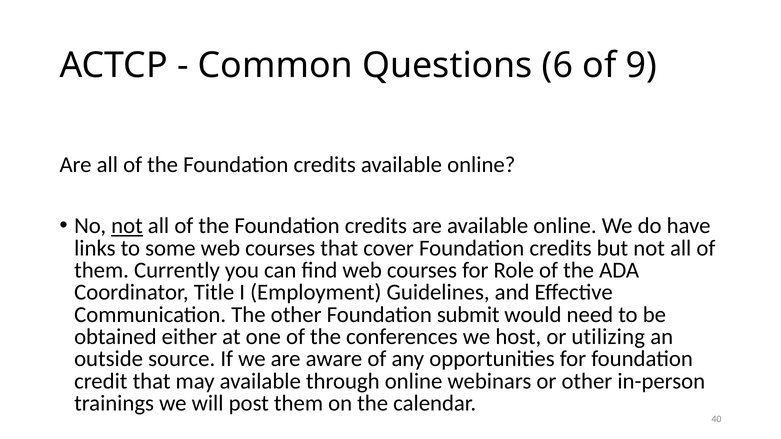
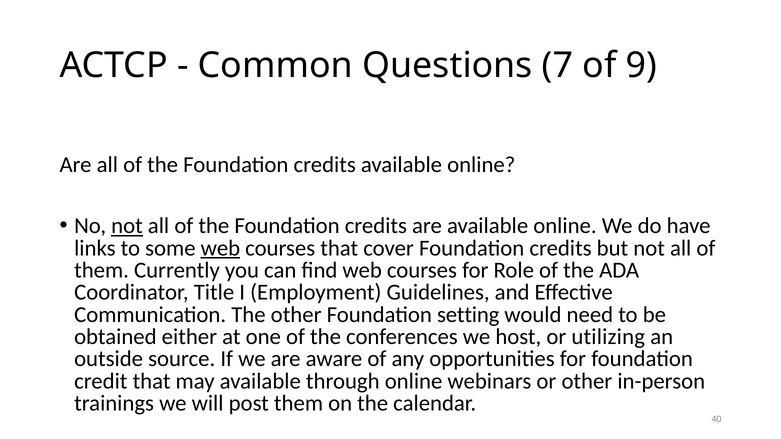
6: 6 -> 7 (557, 66)
web underline: none -> present (220, 248)
submit: submit -> setting (468, 315)
